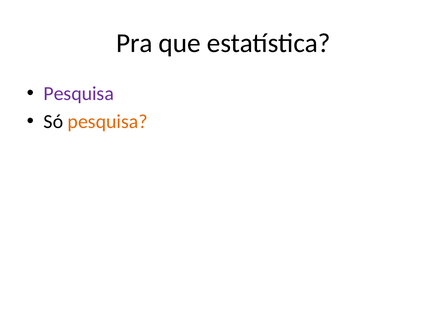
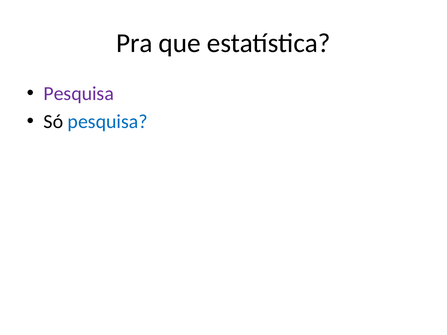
pesquisa colour: orange -> blue (108, 122)
